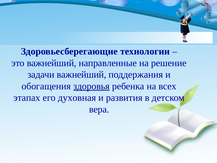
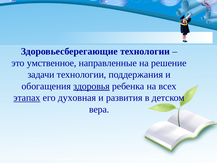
это важнейший: важнейший -> умственное (52, 63)
задачи важнейший: важнейший -> технологии (82, 74)
этапах underline: none -> present (27, 98)
